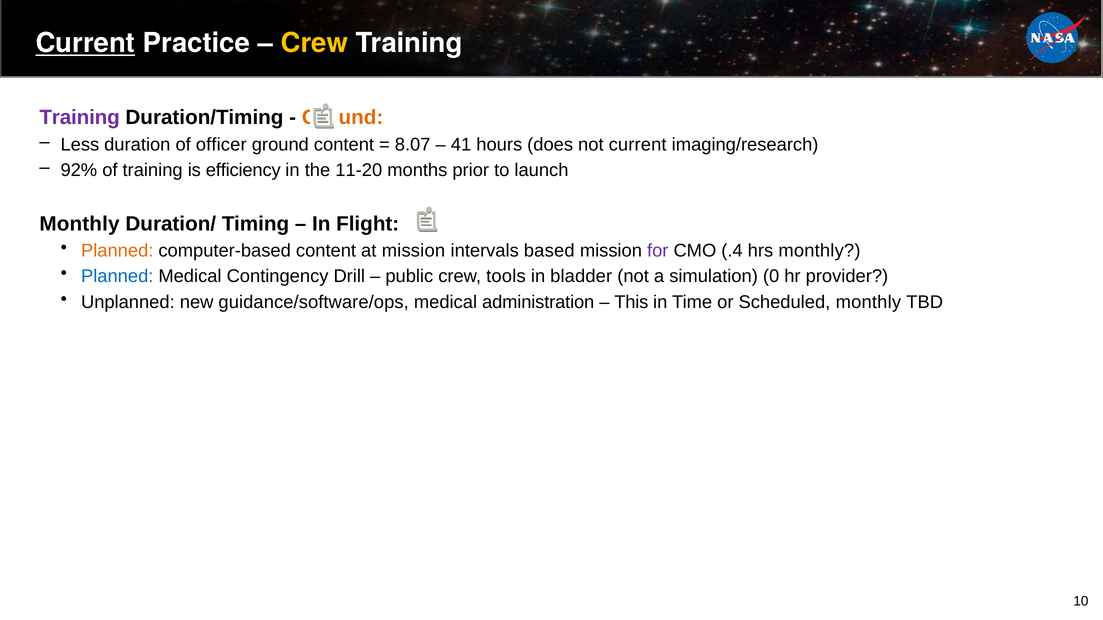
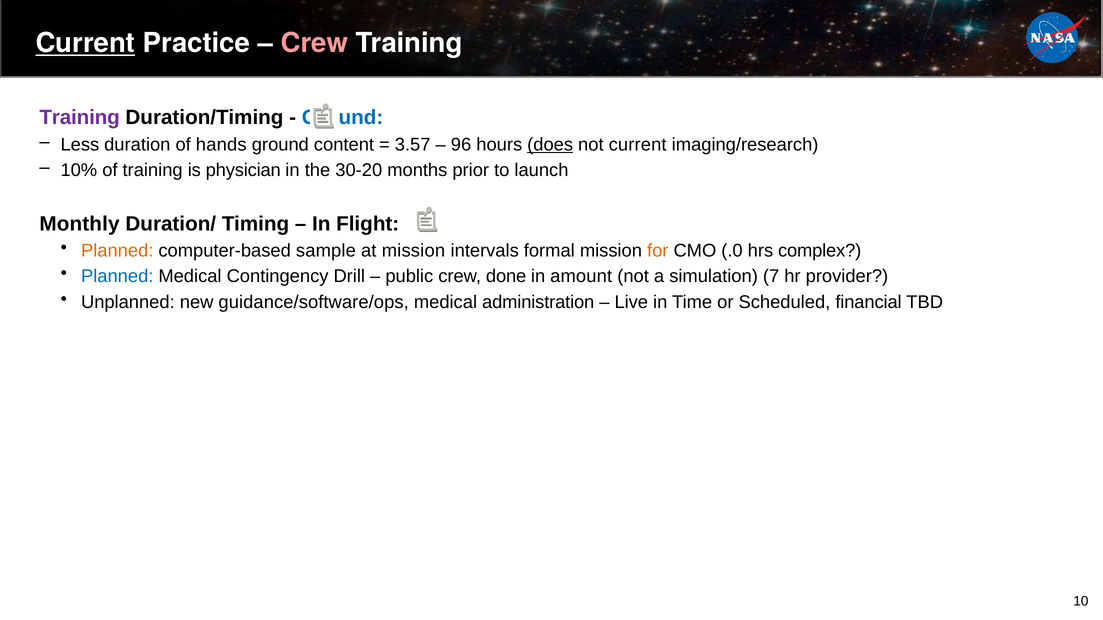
Crew colour: yellow -> pink (314, 43)
Ground colour: orange -> blue (343, 118)
officer: officer -> hands (221, 145)
8.07: 8.07 -> 3.57 (413, 145)
41: 41 -> 96 (461, 145)
does underline: none -> present (550, 145)
92%: 92% -> 10% (79, 170)
efficiency: efficiency -> physician (243, 170)
11-20: 11-20 -> 30-20 (359, 170)
computer-based content: content -> sample (326, 251)
based: based -> formal (549, 251)
for colour: purple -> orange (658, 251)
.4: .4 -> .0 (732, 251)
hrs monthly: monthly -> complex (820, 251)
tools: tools -> done (506, 277)
bladder: bladder -> amount (581, 277)
0: 0 -> 7 (771, 277)
This: This -> Live (631, 302)
Scheduled monthly: monthly -> financial (869, 302)
